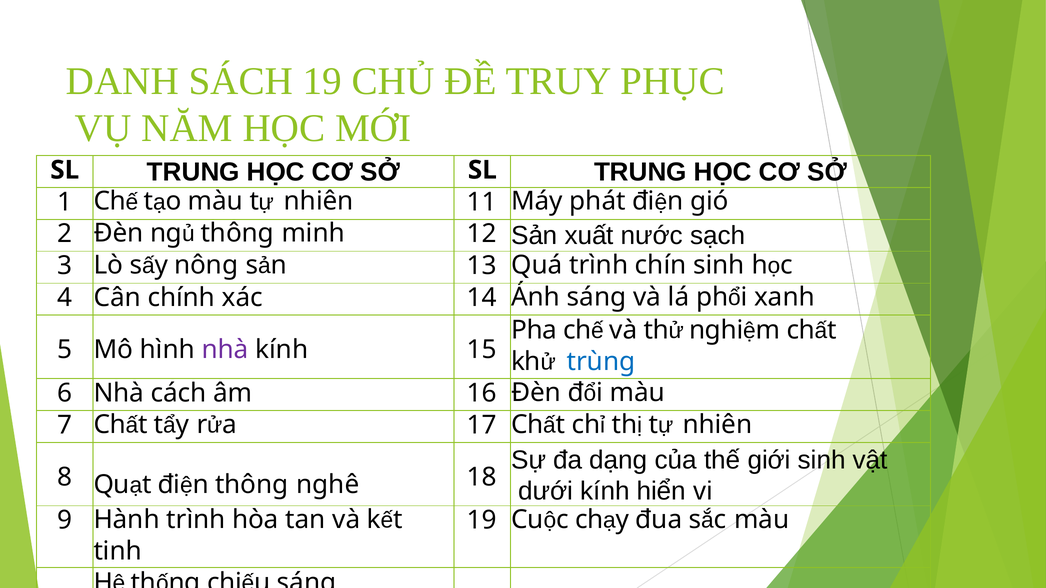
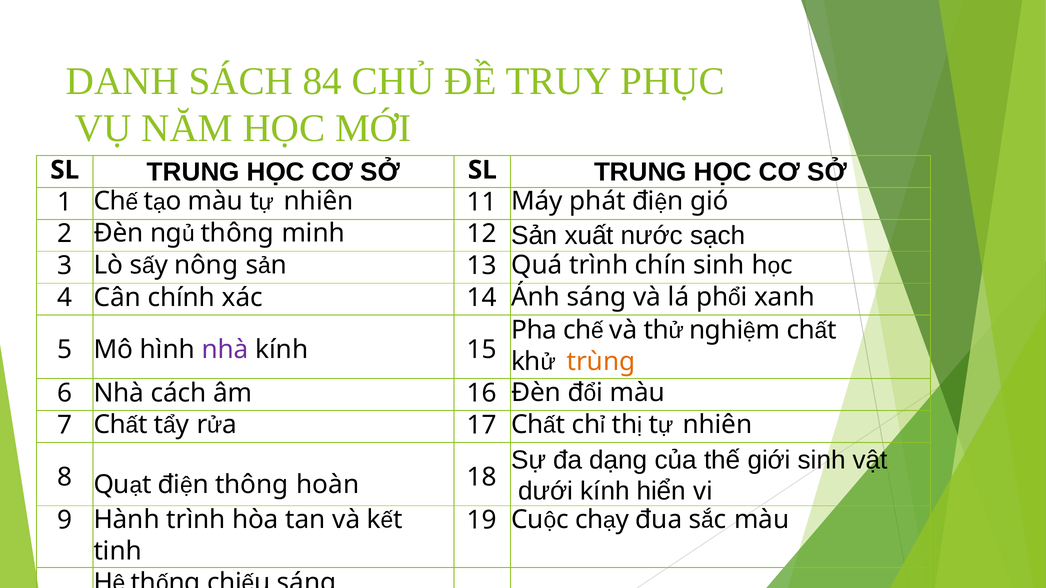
SÁCH 19: 19 -> 84 (322, 81)
trùng colour: blue -> orange (601, 362)
nghê: nghê -> hoàn (328, 485)
